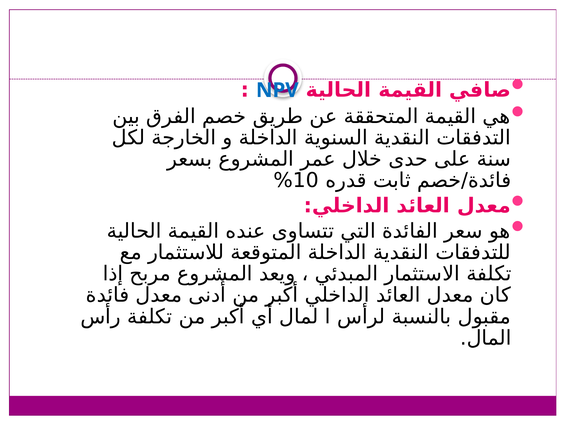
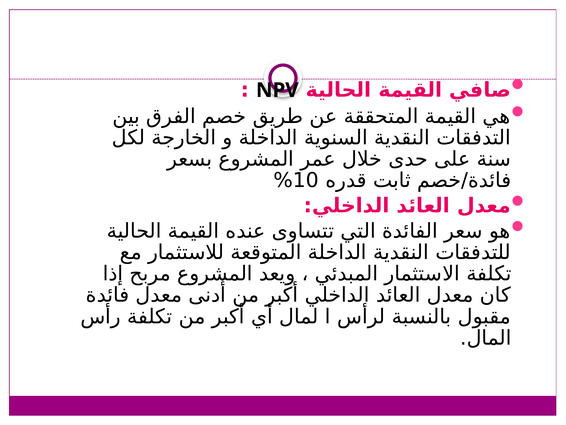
NPV colour: blue -> black (277, 90)
